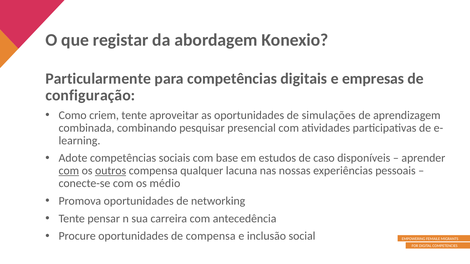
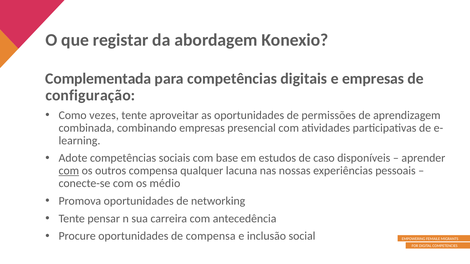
Particularmente: Particularmente -> Complementada (98, 79)
criem: criem -> vezes (104, 115)
simulações: simulações -> permissões (329, 115)
combinando pesquisar: pesquisar -> empresas (202, 128)
outros underline: present -> none (111, 171)
